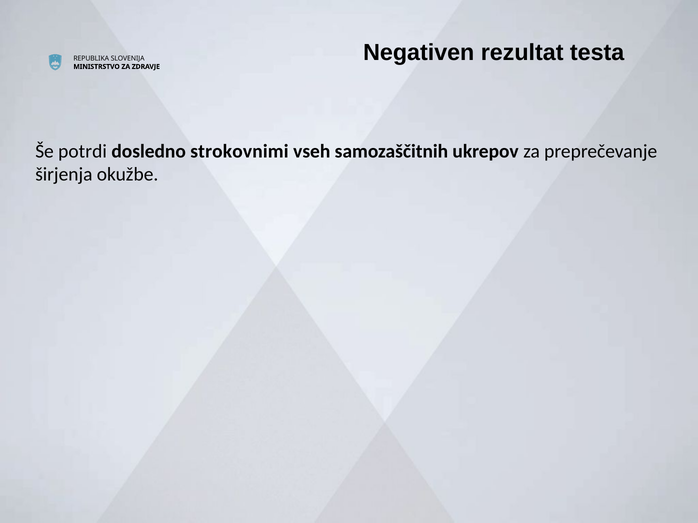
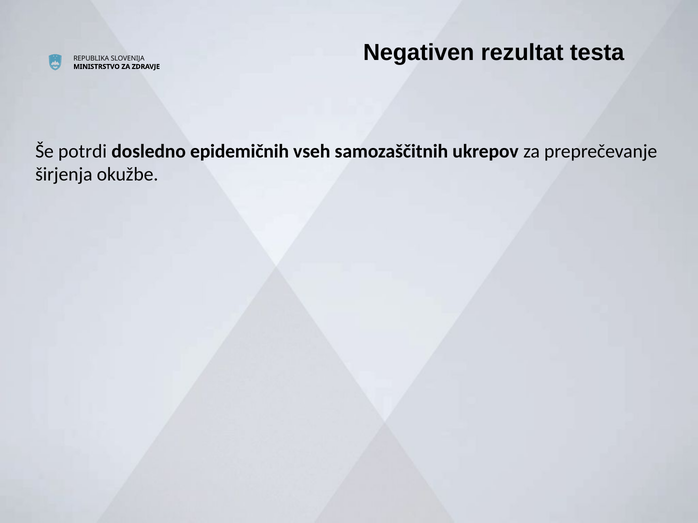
strokovnimi: strokovnimi -> epidemičnih (240, 151)
